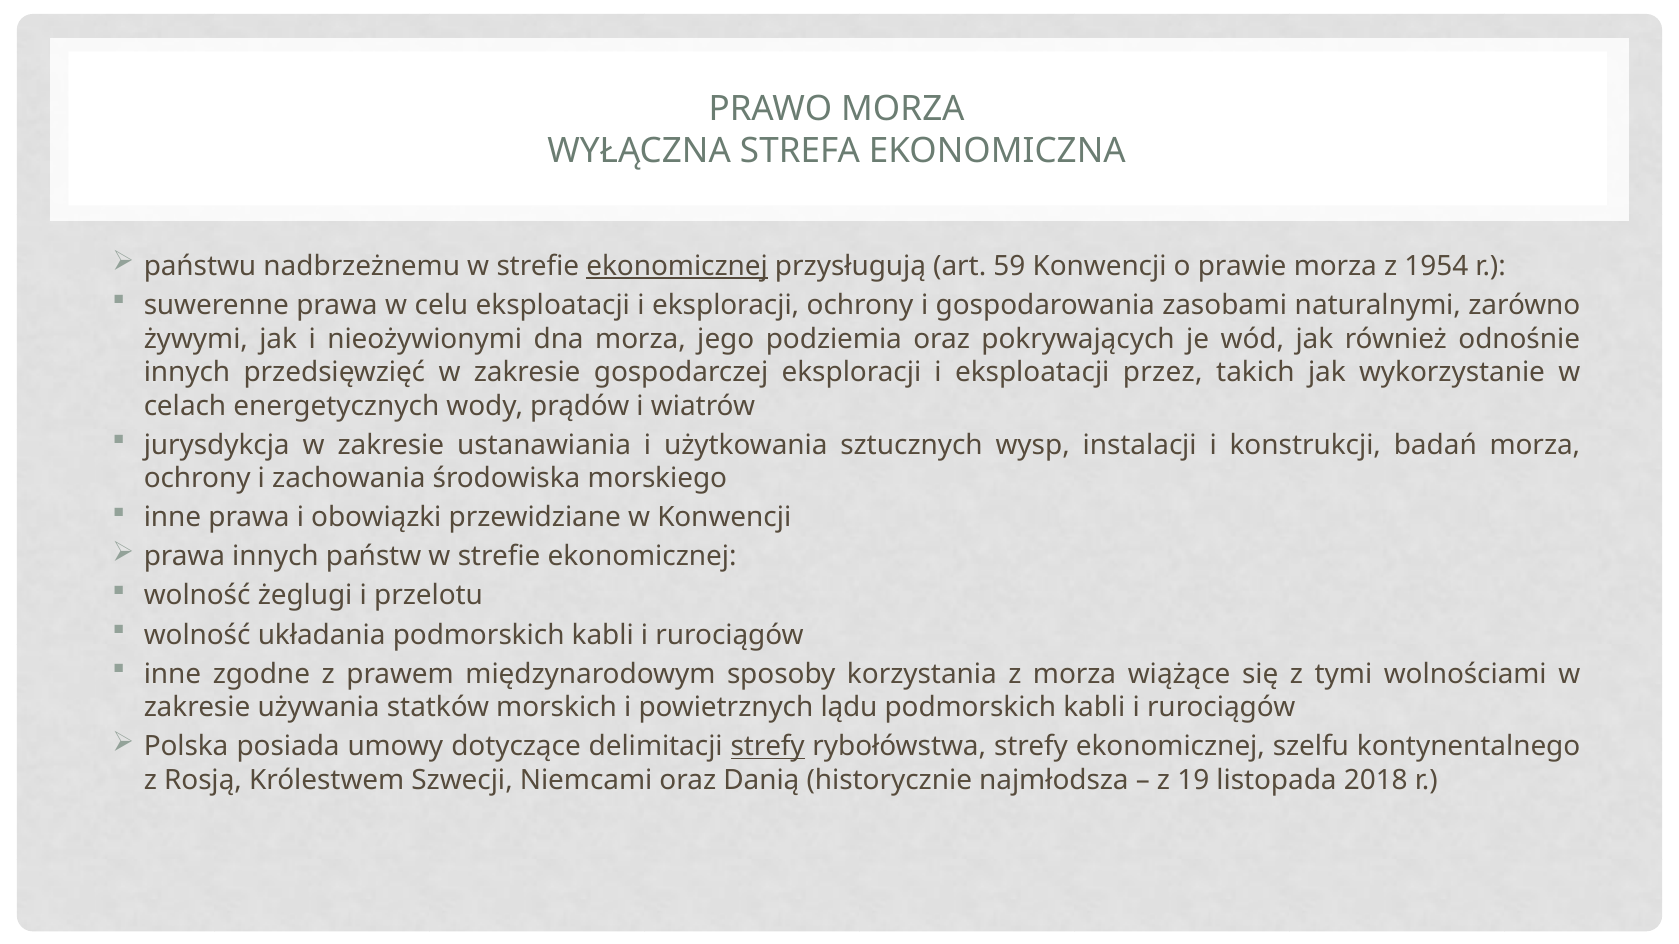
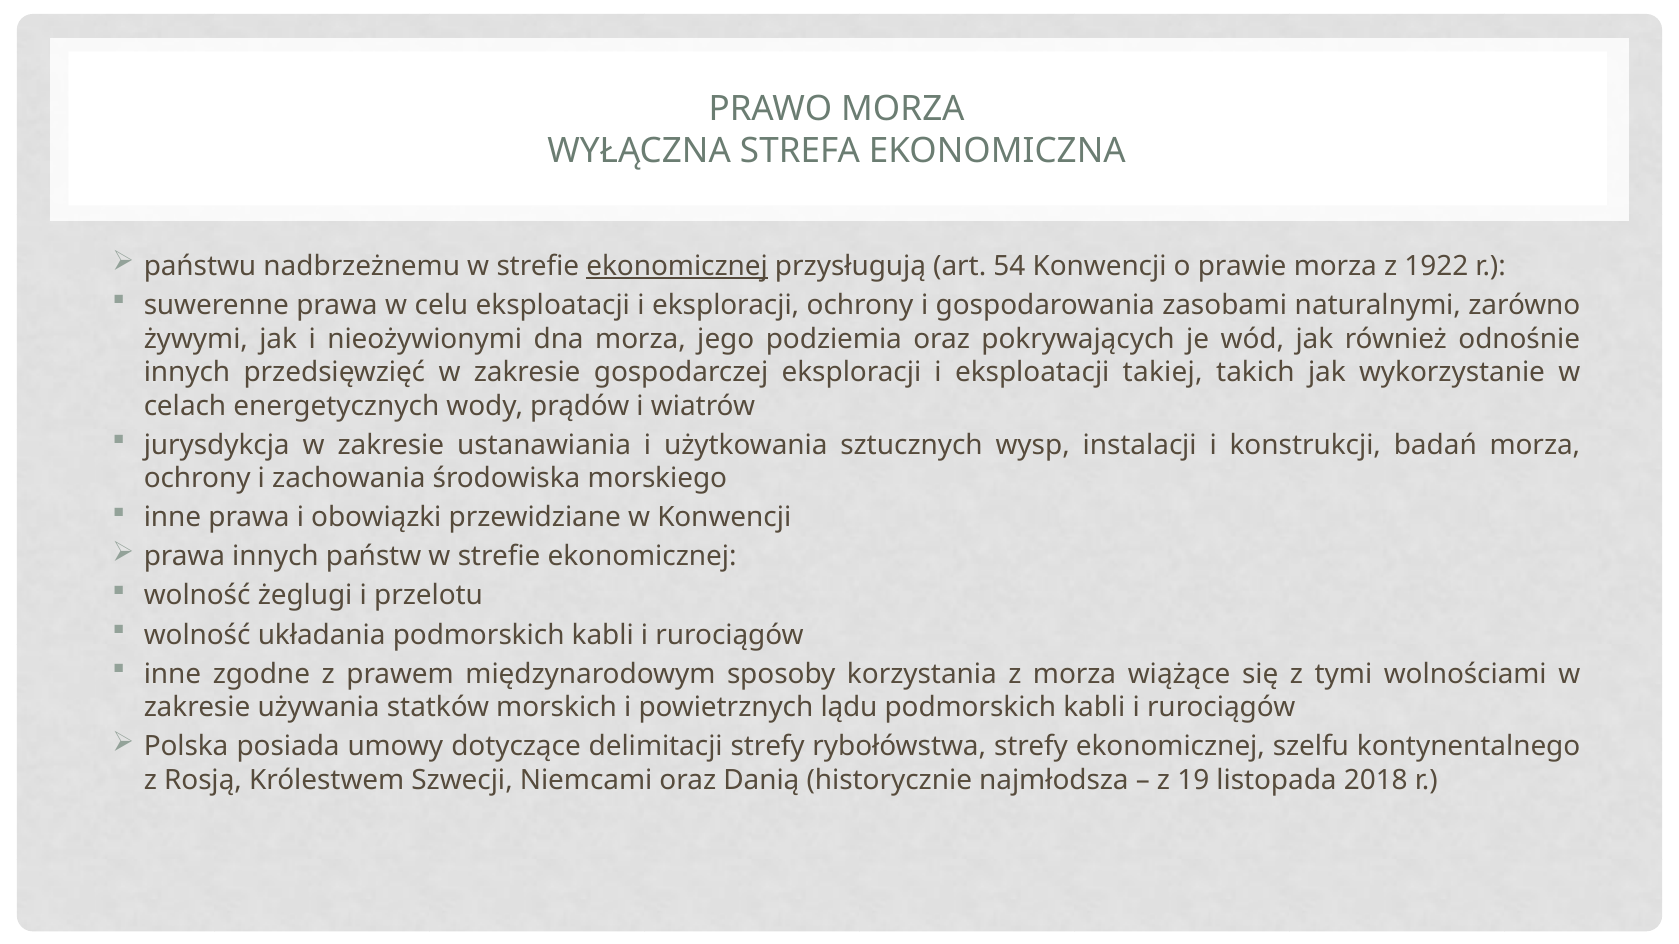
59: 59 -> 54 (1009, 266)
1954: 1954 -> 1922 (1436, 266)
przez: przez -> takiej (1163, 372)
strefy underline: present -> none (768, 747)
